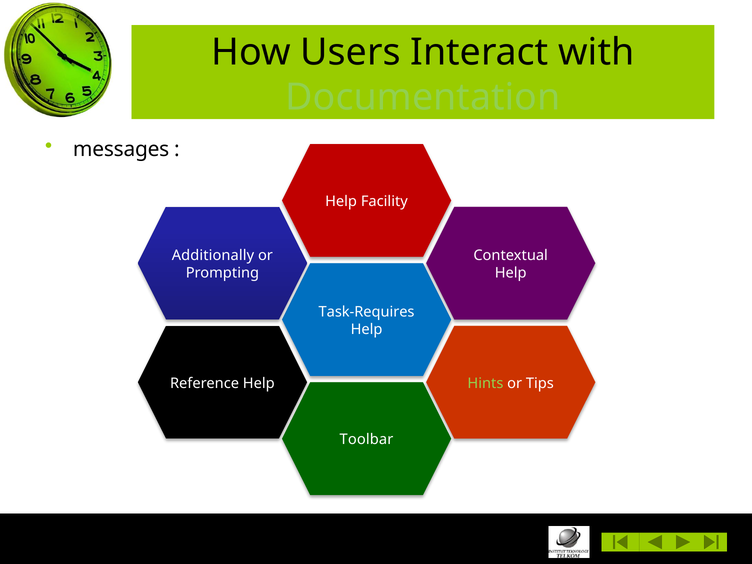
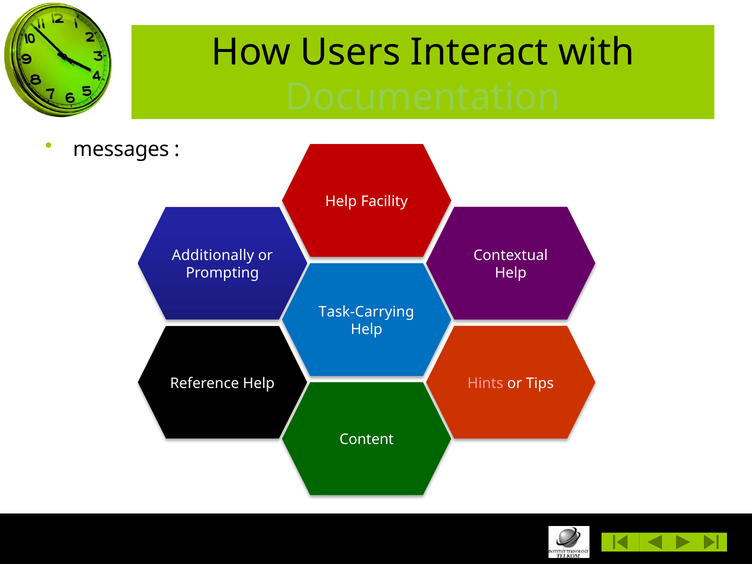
Task-Requires: Task-Requires -> Task-Carrying (366, 312)
Hints colour: light green -> pink (485, 383)
Toolbar: Toolbar -> Content (367, 440)
